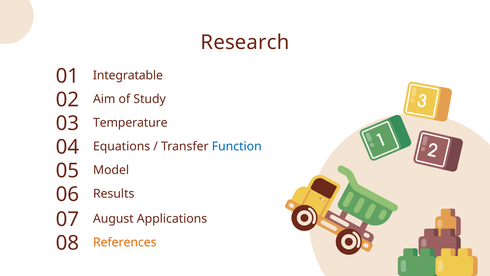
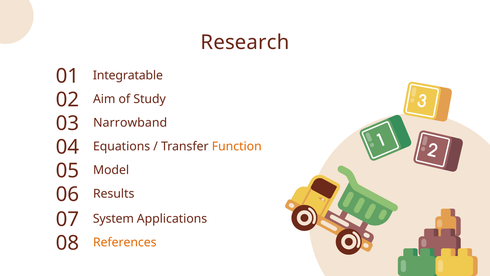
Temperature: Temperature -> Narrowband (130, 123)
Function colour: blue -> orange (237, 146)
August: August -> System (113, 218)
